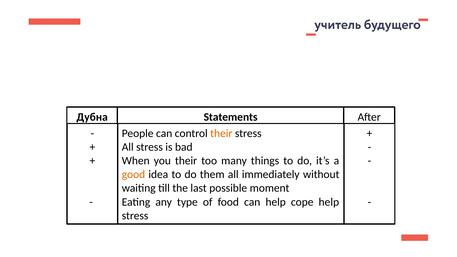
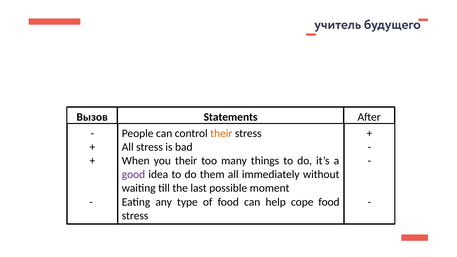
Дубна: Дубна -> Вызов (92, 117)
good colour: orange -> purple (133, 175)
cope help: help -> food (329, 202)
